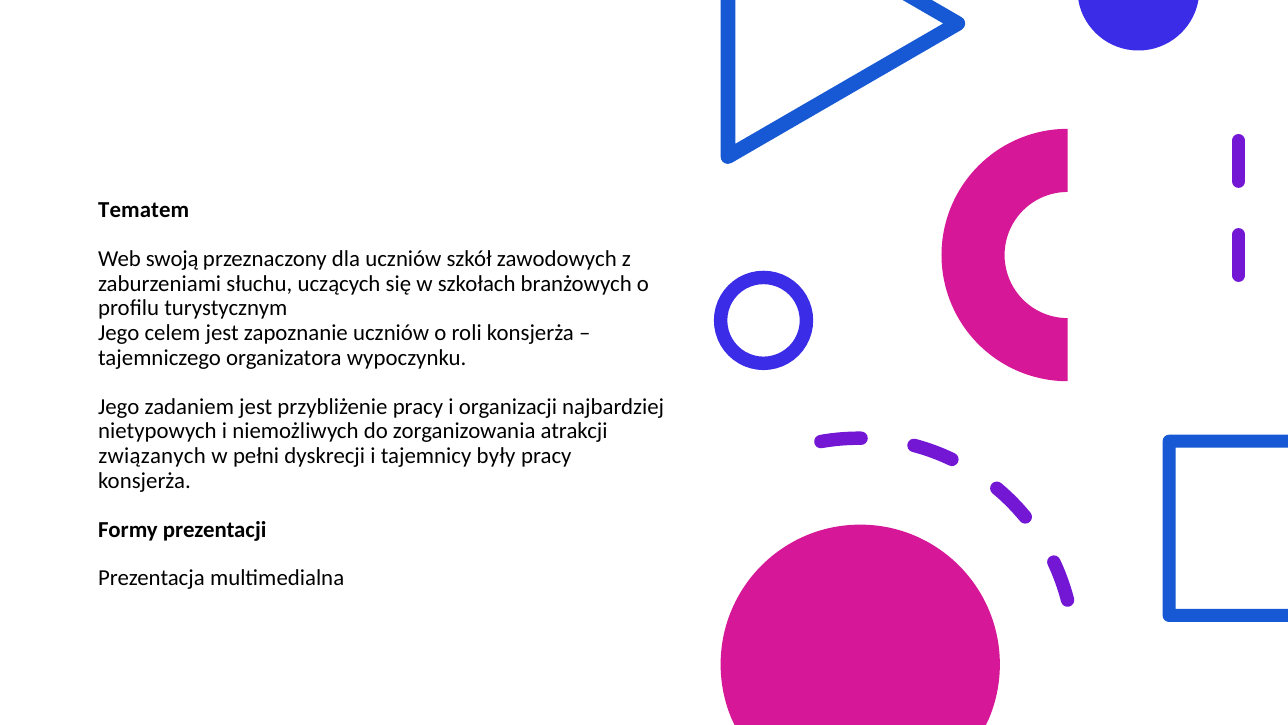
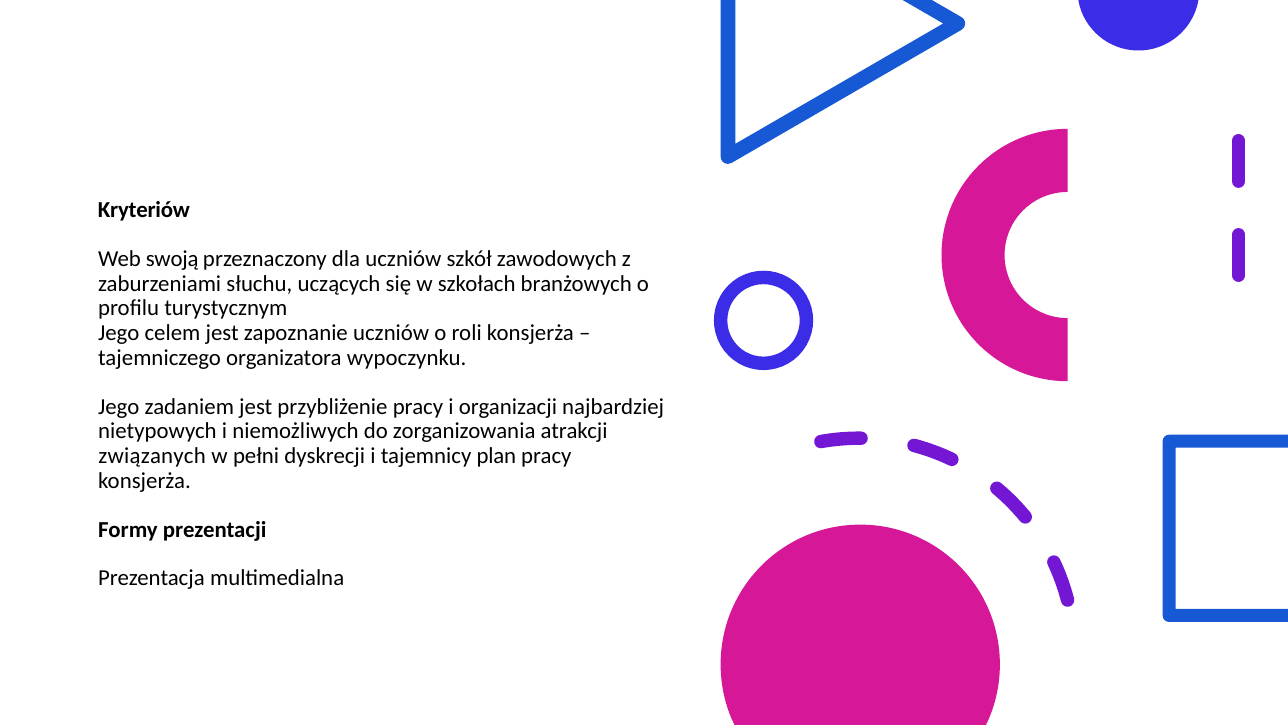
Tematem: Tematem -> Kryteriów (144, 210)
były: były -> plan (496, 456)
